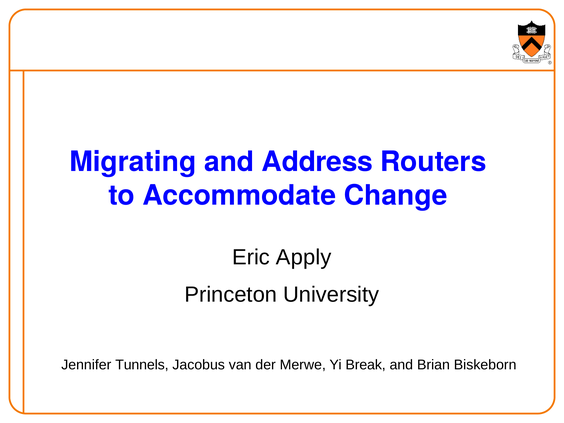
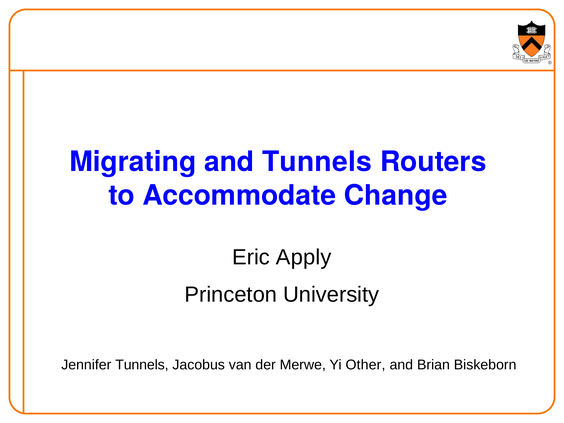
and Address: Address -> Tunnels (317, 162)
Break: Break -> Other (365, 365)
